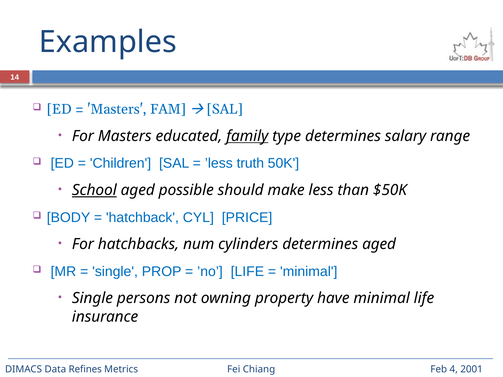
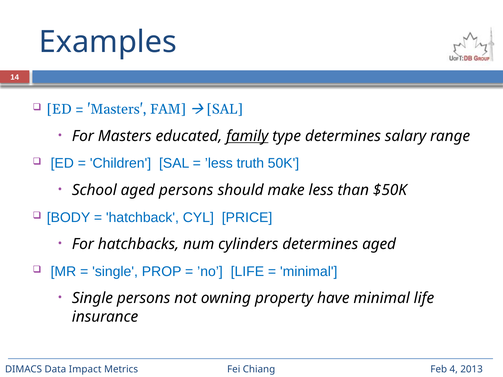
School underline: present -> none (94, 190)
aged possible: possible -> persons (186, 190)
Refines: Refines -> Impact (85, 369)
2001: 2001 -> 2013 (472, 369)
